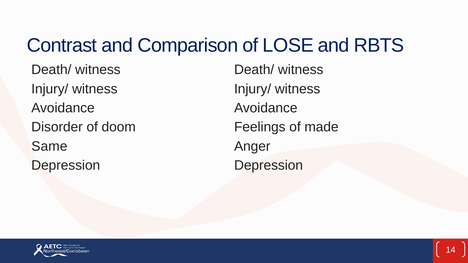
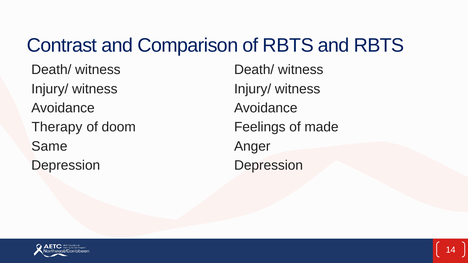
of LOSE: LOSE -> RBTS (288, 46)
Disorder: Disorder -> Therapy (57, 127)
